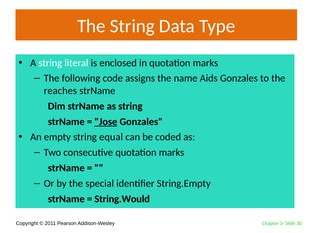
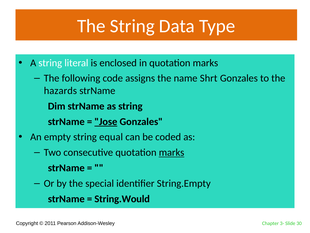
Aids: Aids -> Shrt (209, 78)
reaches: reaches -> hazards (60, 91)
marks underline: none -> present (172, 152)
